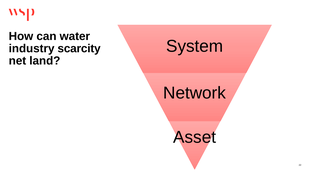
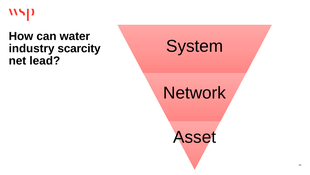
land: land -> lead (45, 61)
